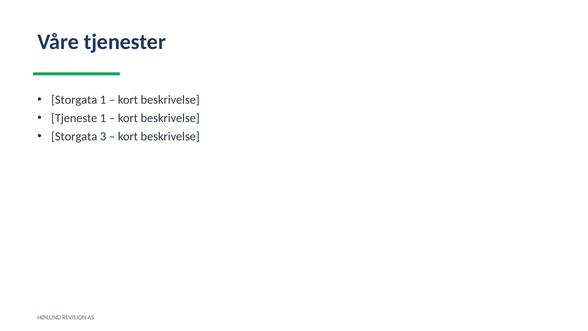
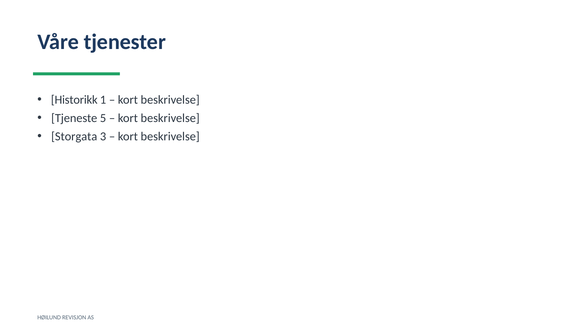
Storgata: Storgata -> Historikk (74, 100)
Tjeneste 1: 1 -> 5 (103, 118)
